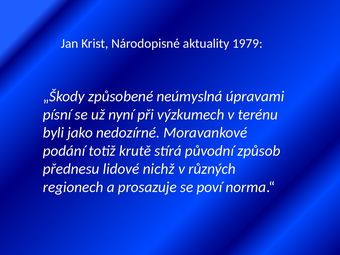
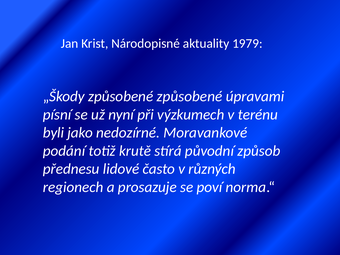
způsobené neúmyslná: neúmyslná -> způsobené (189, 96)
nichž: nichž -> často (159, 169)
